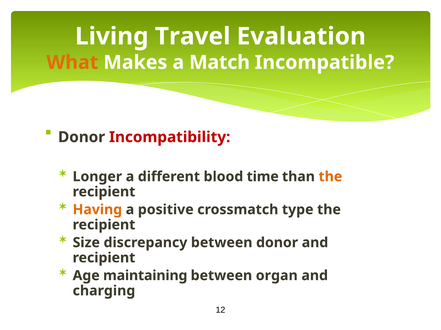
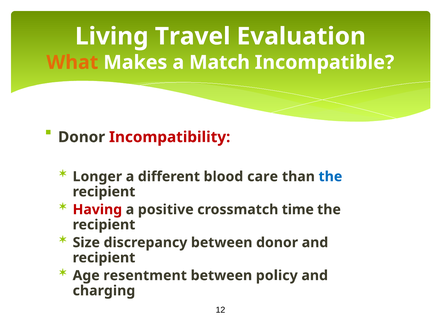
time: time -> care (263, 177)
the colour: orange -> blue (330, 177)
Having colour: orange -> red (97, 210)
type: type -> time (298, 210)
maintaining: maintaining -> resentment (145, 276)
organ: organ -> policy (277, 276)
